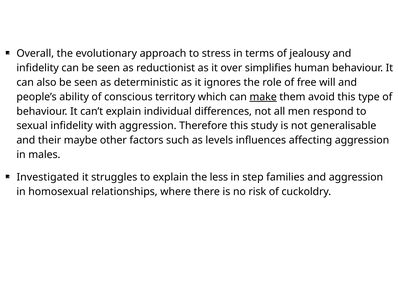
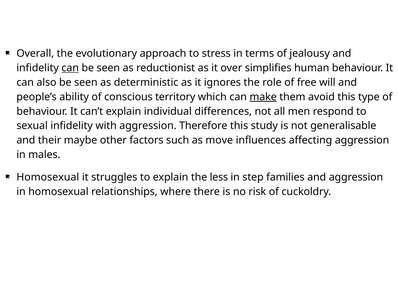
can underline: none -> present (70, 68)
levels: levels -> move (219, 140)
Investigated: Investigated -> Homosexual (48, 178)
